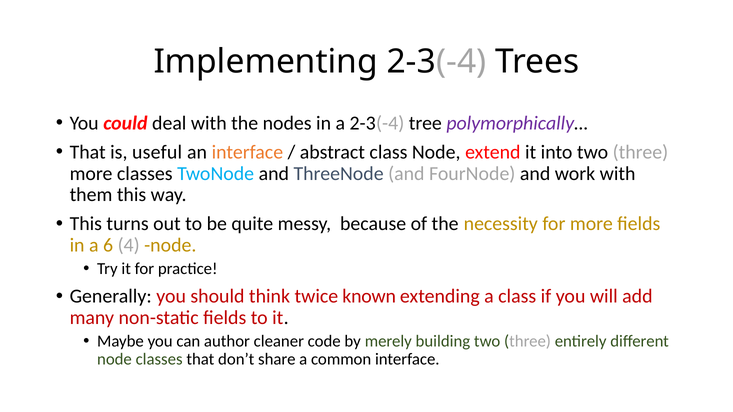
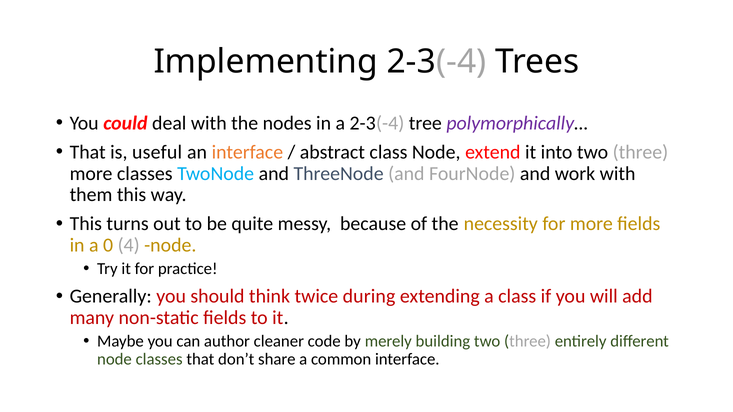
6: 6 -> 0 (108, 246)
known: known -> during (369, 297)
